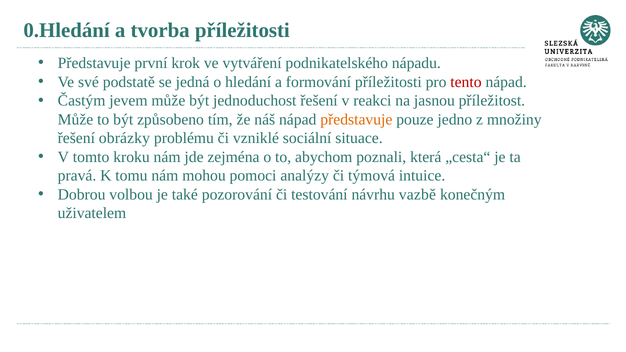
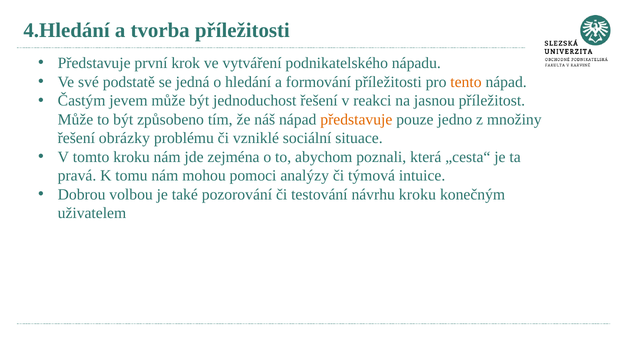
0.Hledání: 0.Hledání -> 4.Hledání (67, 30)
tento colour: red -> orange (466, 82)
návrhu vazbě: vazbě -> kroku (417, 195)
